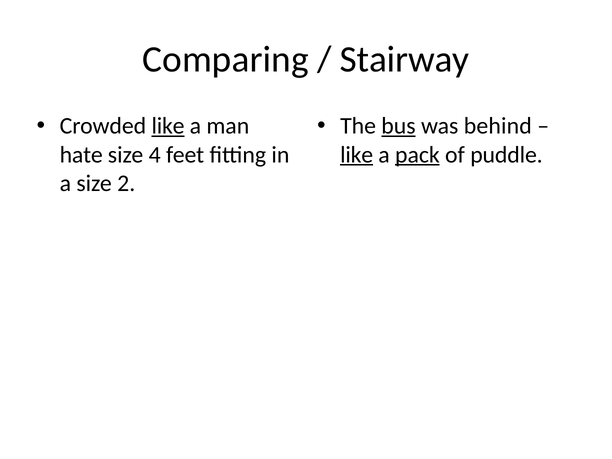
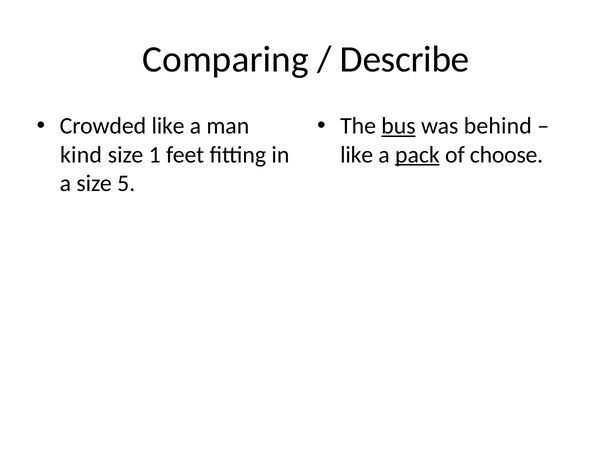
Stairway: Stairway -> Describe (405, 59)
like underline: present -> none (168, 126)
hate: hate -> kind (81, 155)
4: 4 -> 1 (155, 155)
like underline: present -> none (357, 155)
puddle: puddle -> choose (507, 155)
2: 2 -> 5 (126, 183)
